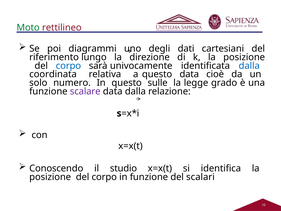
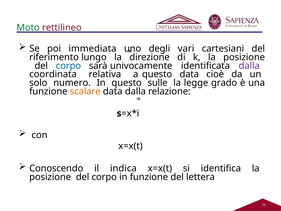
diagrammi: diagrammi -> immediata (92, 49)
dati: dati -> vari (186, 49)
dalla colour: blue -> purple (249, 66)
scalare colour: purple -> orange (85, 91)
studio: studio -> indica (123, 168)
scalari: scalari -> lettera (200, 177)
